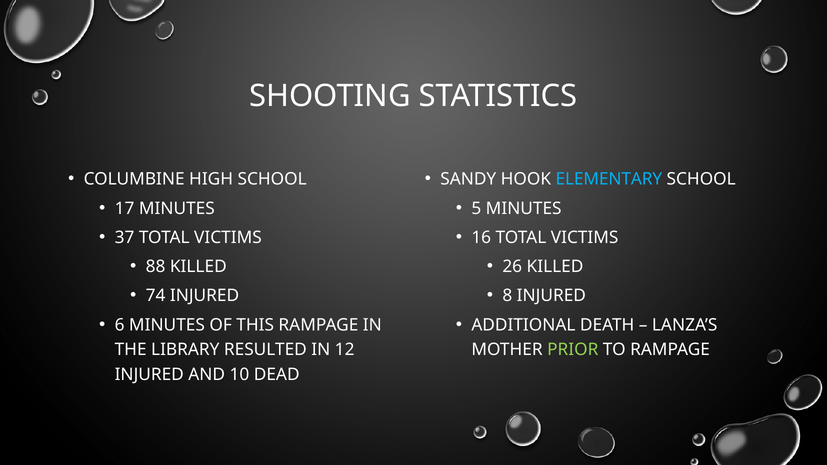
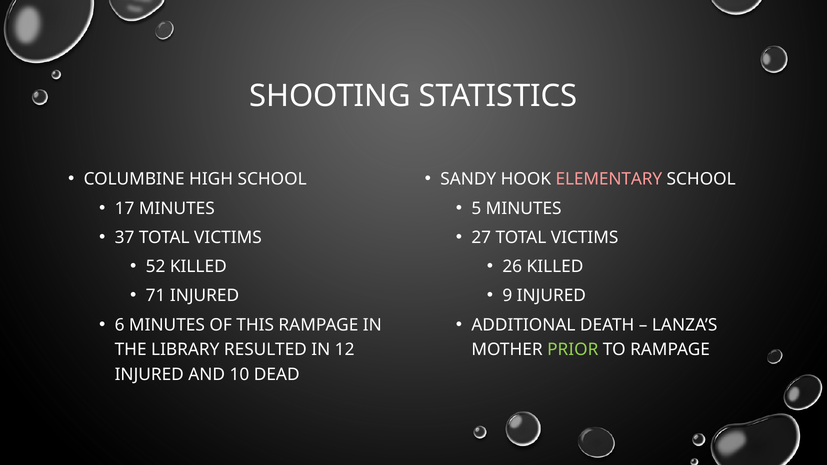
ELEMENTARY colour: light blue -> pink (609, 179)
16: 16 -> 27 (481, 238)
88: 88 -> 52 (156, 267)
74: 74 -> 71 (156, 296)
8: 8 -> 9 (507, 296)
